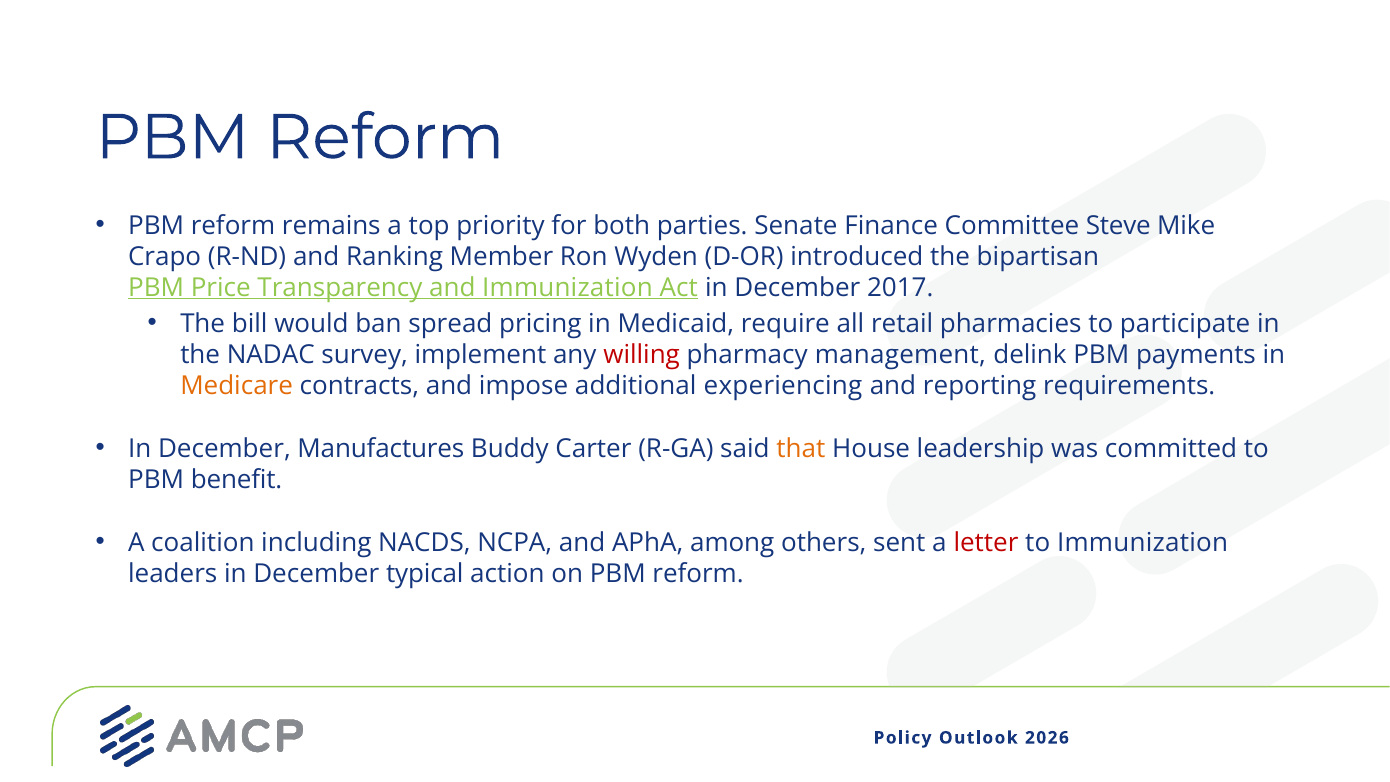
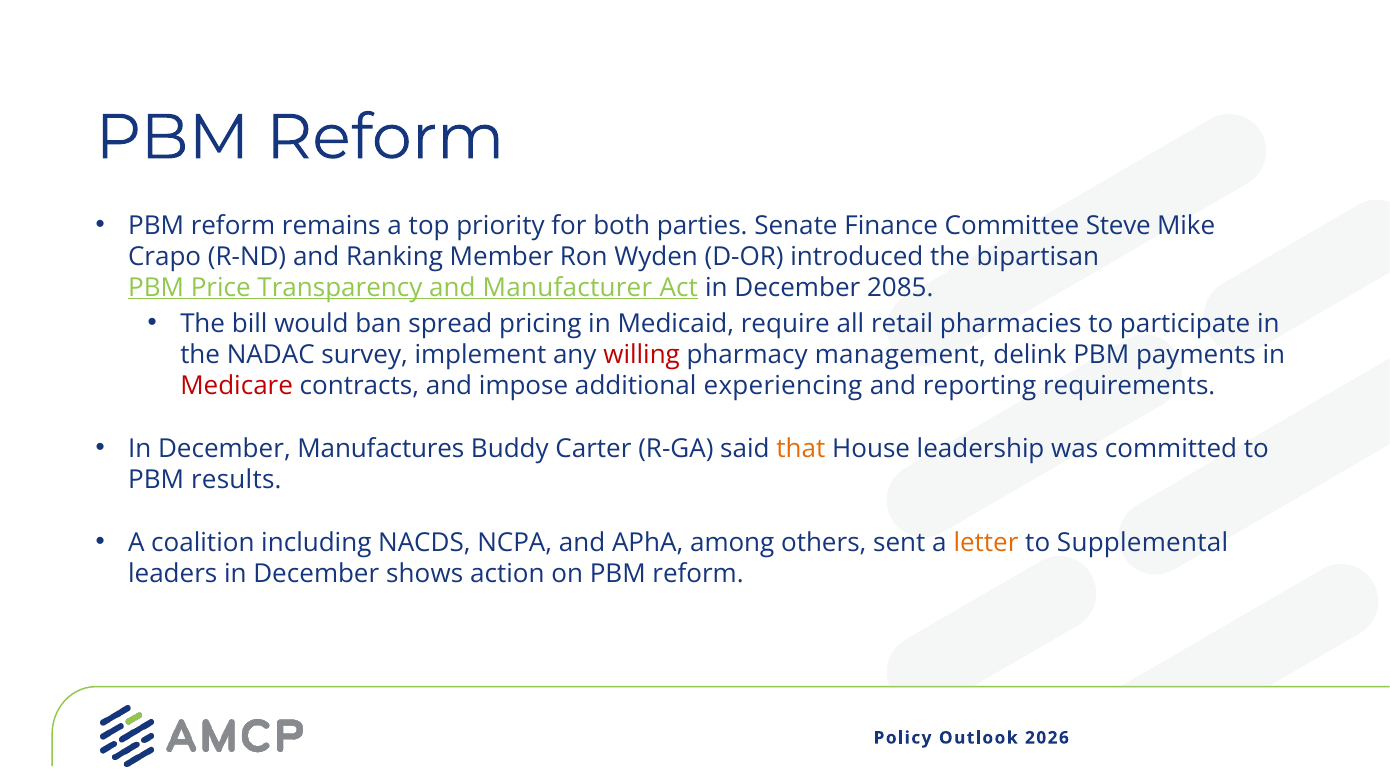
and Immunization: Immunization -> Manufacturer (567, 288)
2017: 2017 -> 2085 (900, 288)
Medicare colour: orange -> red (237, 386)
benefit: benefit -> results (236, 480)
letter colour: red -> orange (986, 543)
to Immunization: Immunization -> Supplemental (1143, 543)
typical: typical -> shows (425, 574)
